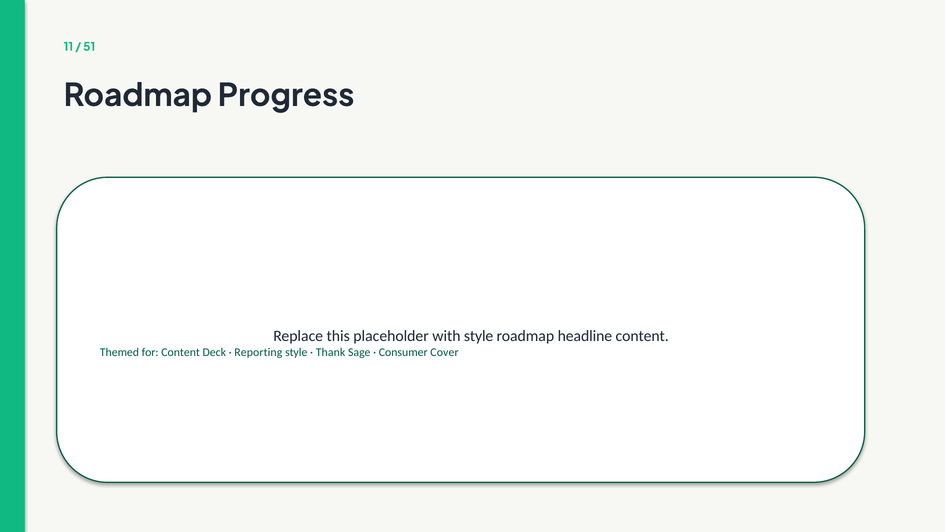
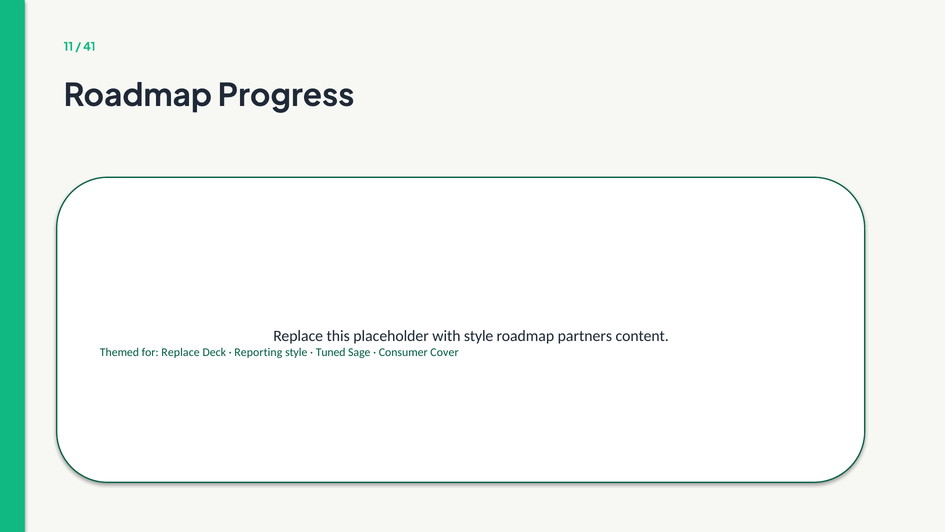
51: 51 -> 41 (89, 47)
headline: headline -> partners (585, 336)
for Content: Content -> Replace (181, 352)
Thank: Thank -> Tuned (331, 352)
